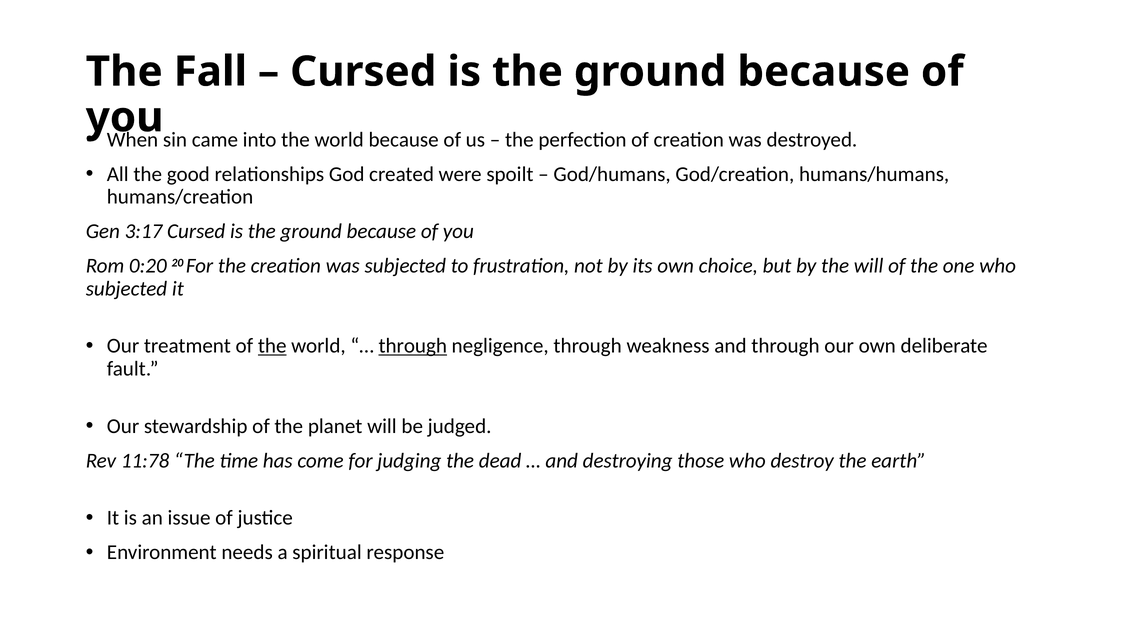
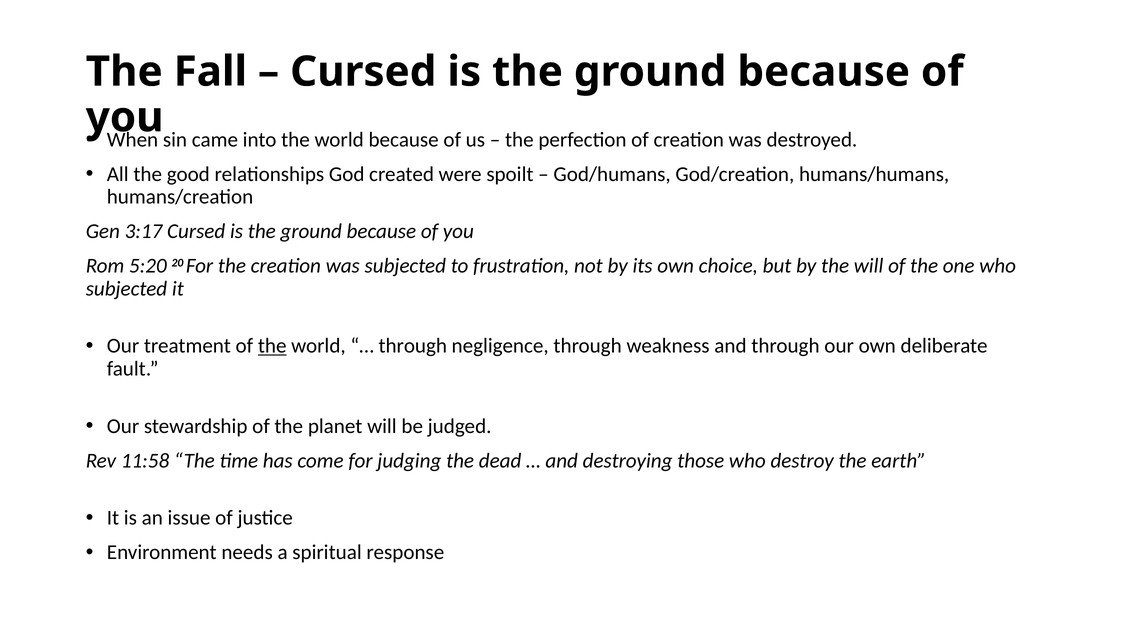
0:20: 0:20 -> 5:20 (148, 266)
through underline: present -> none (413, 346)
11:78: 11:78 -> 11:58 (145, 460)
